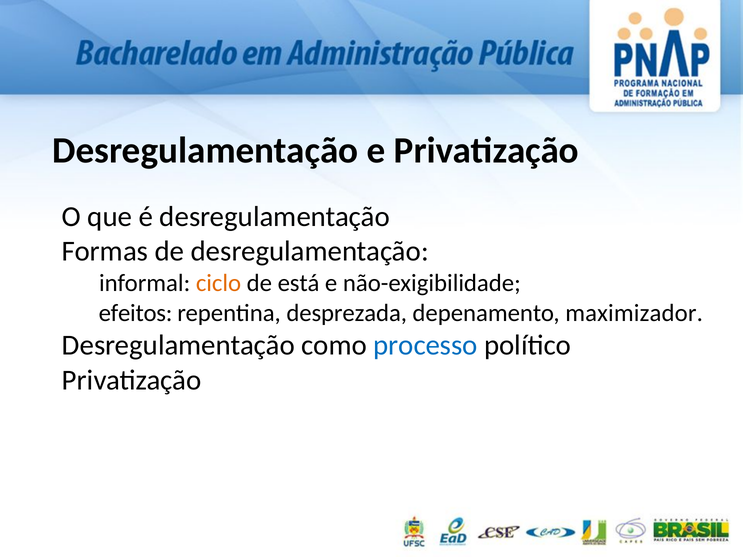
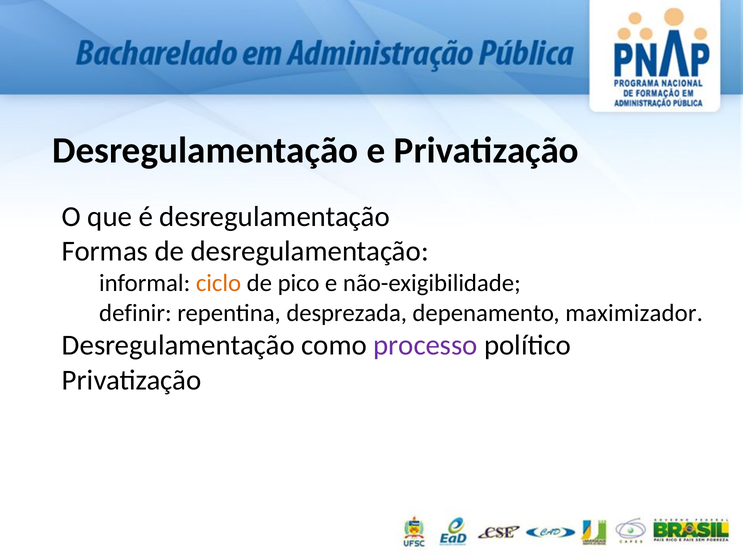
está: está -> pico (299, 283)
efeitos: efeitos -> definir (135, 313)
processo colour: blue -> purple (426, 346)
